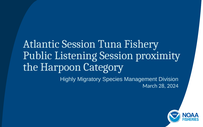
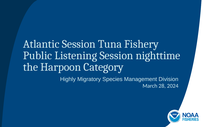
proximity: proximity -> nighttime (158, 56)
